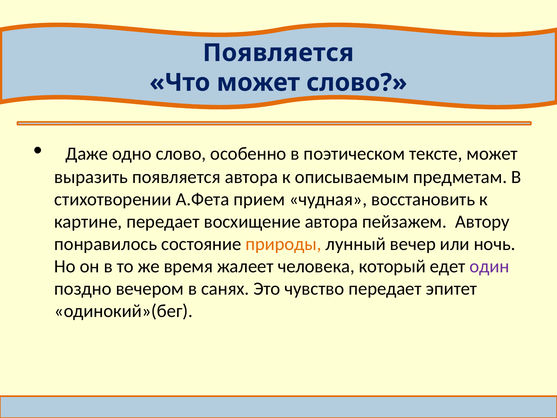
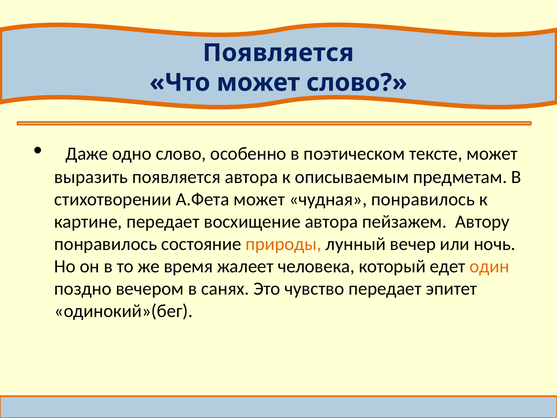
А.Фета прием: прием -> может (259, 199)
чудная восстановить: восстановить -> понравилось (423, 199)
один colour: purple -> orange (490, 266)
